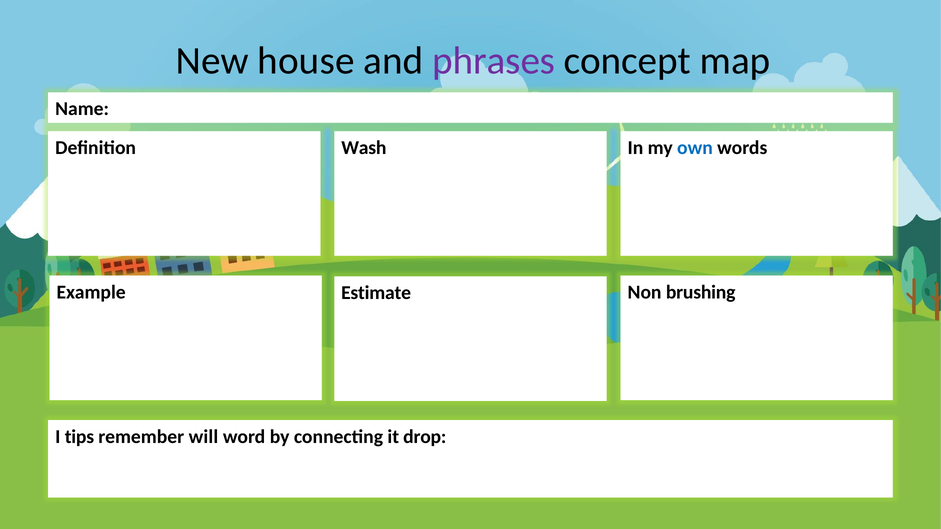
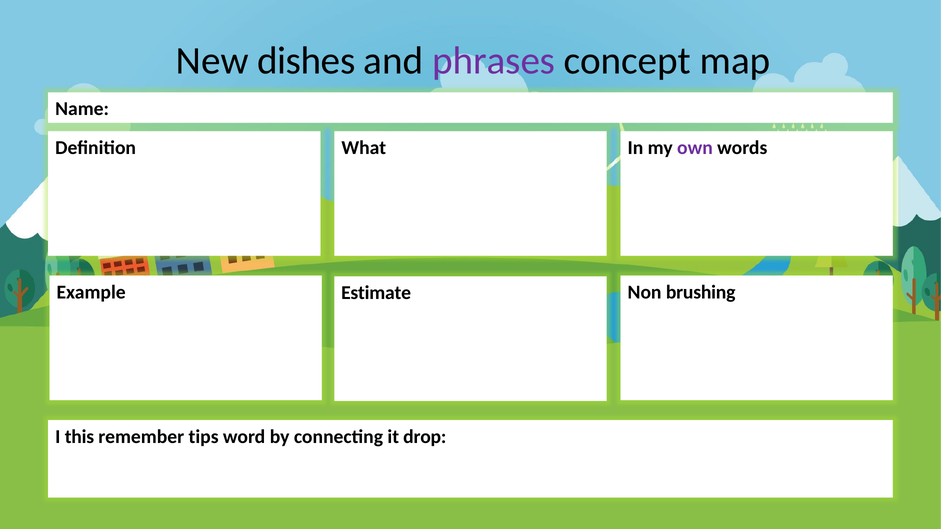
house: house -> dishes (306, 61)
Wash: Wash -> What (364, 148)
own colour: blue -> purple (695, 148)
tips: tips -> this (79, 437)
will: will -> tips (204, 437)
